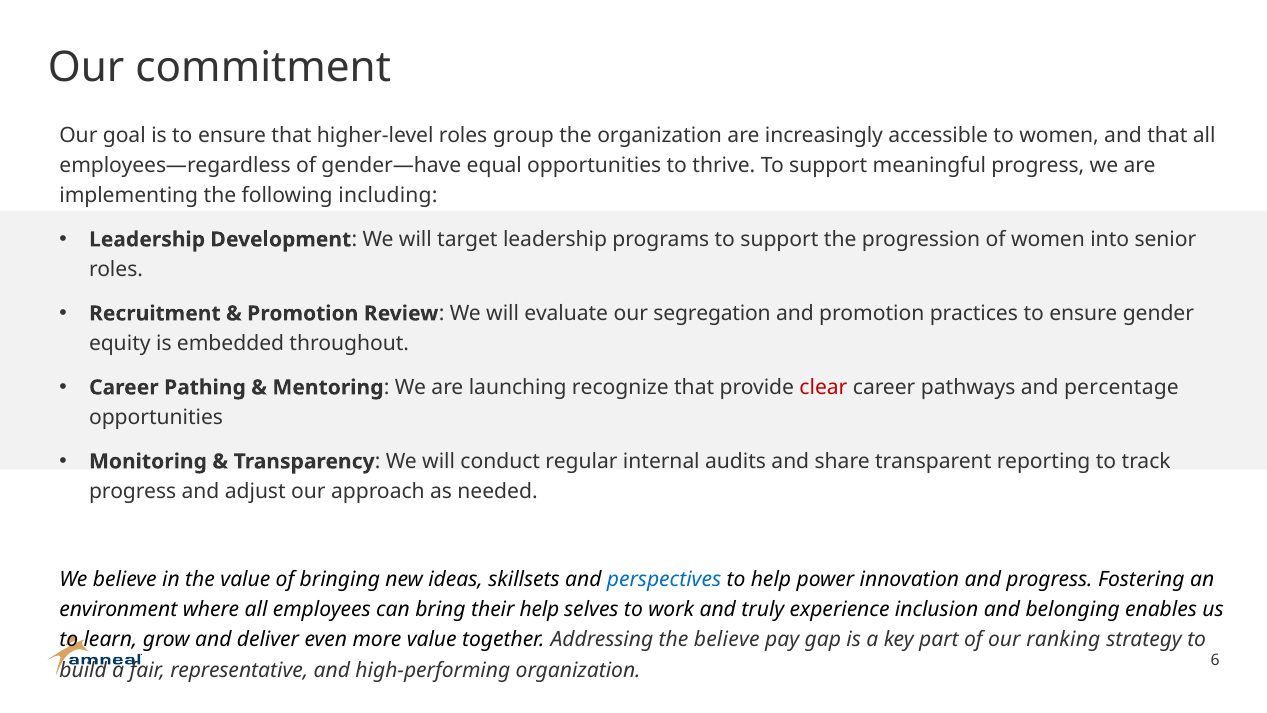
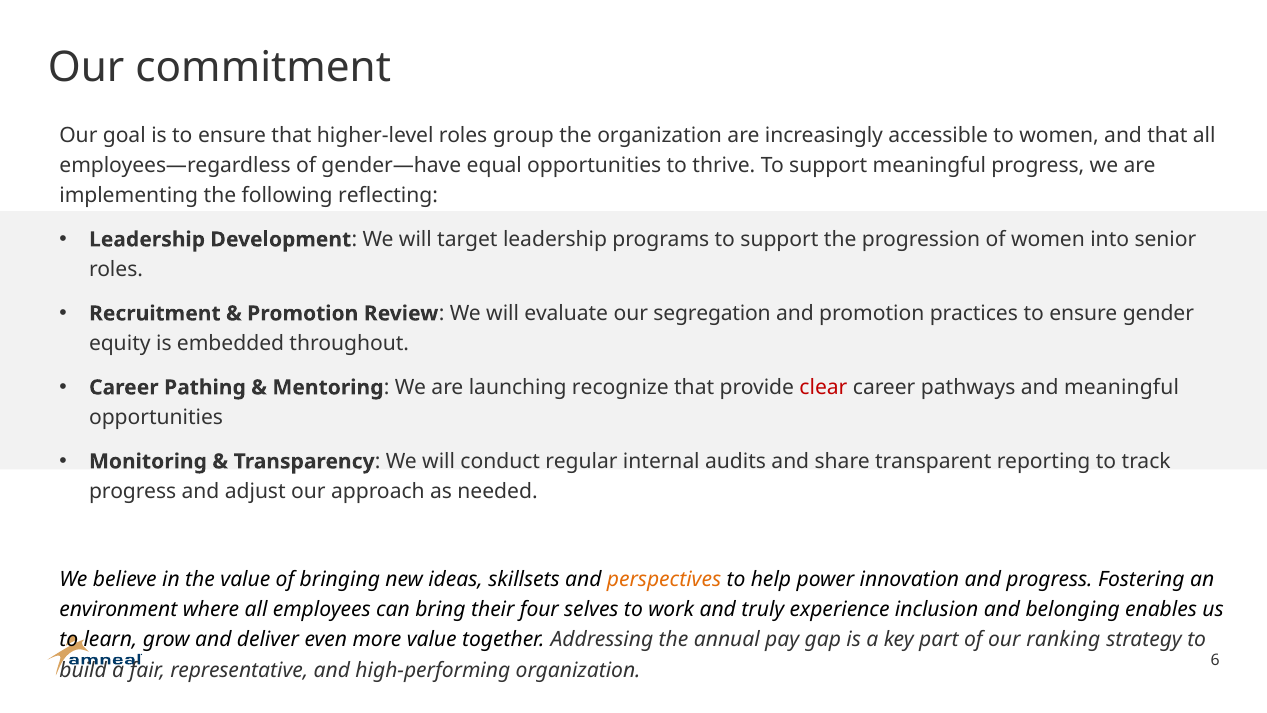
including: including -> reflecting (388, 196)
and percentage: percentage -> meaningful (1122, 387)
perspectives colour: blue -> orange (664, 579)
their help: help -> four (539, 609)
the believe: believe -> annual (727, 640)
